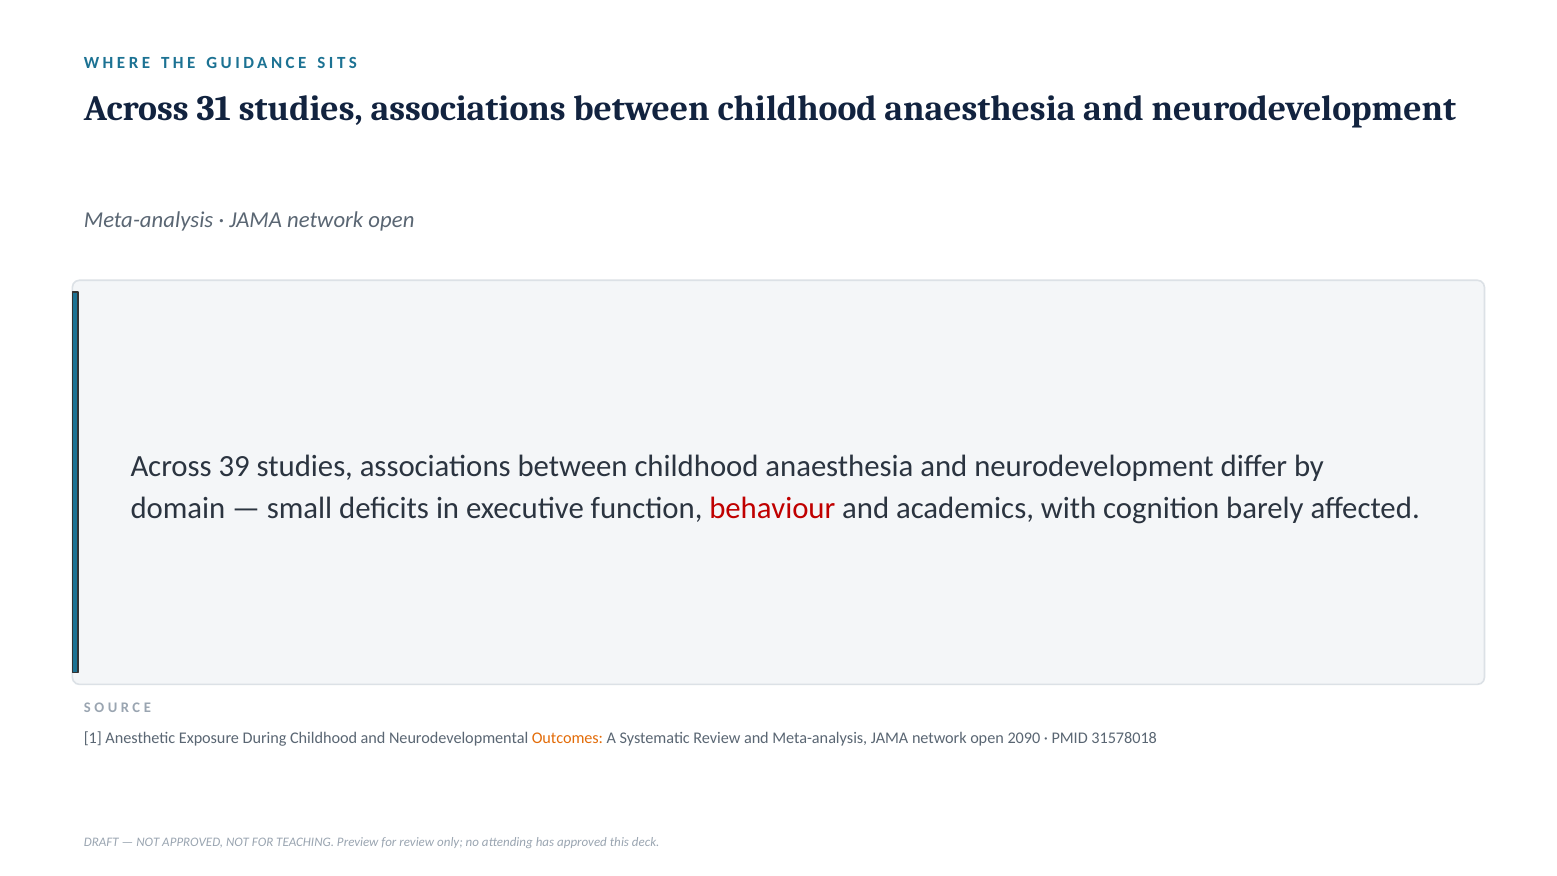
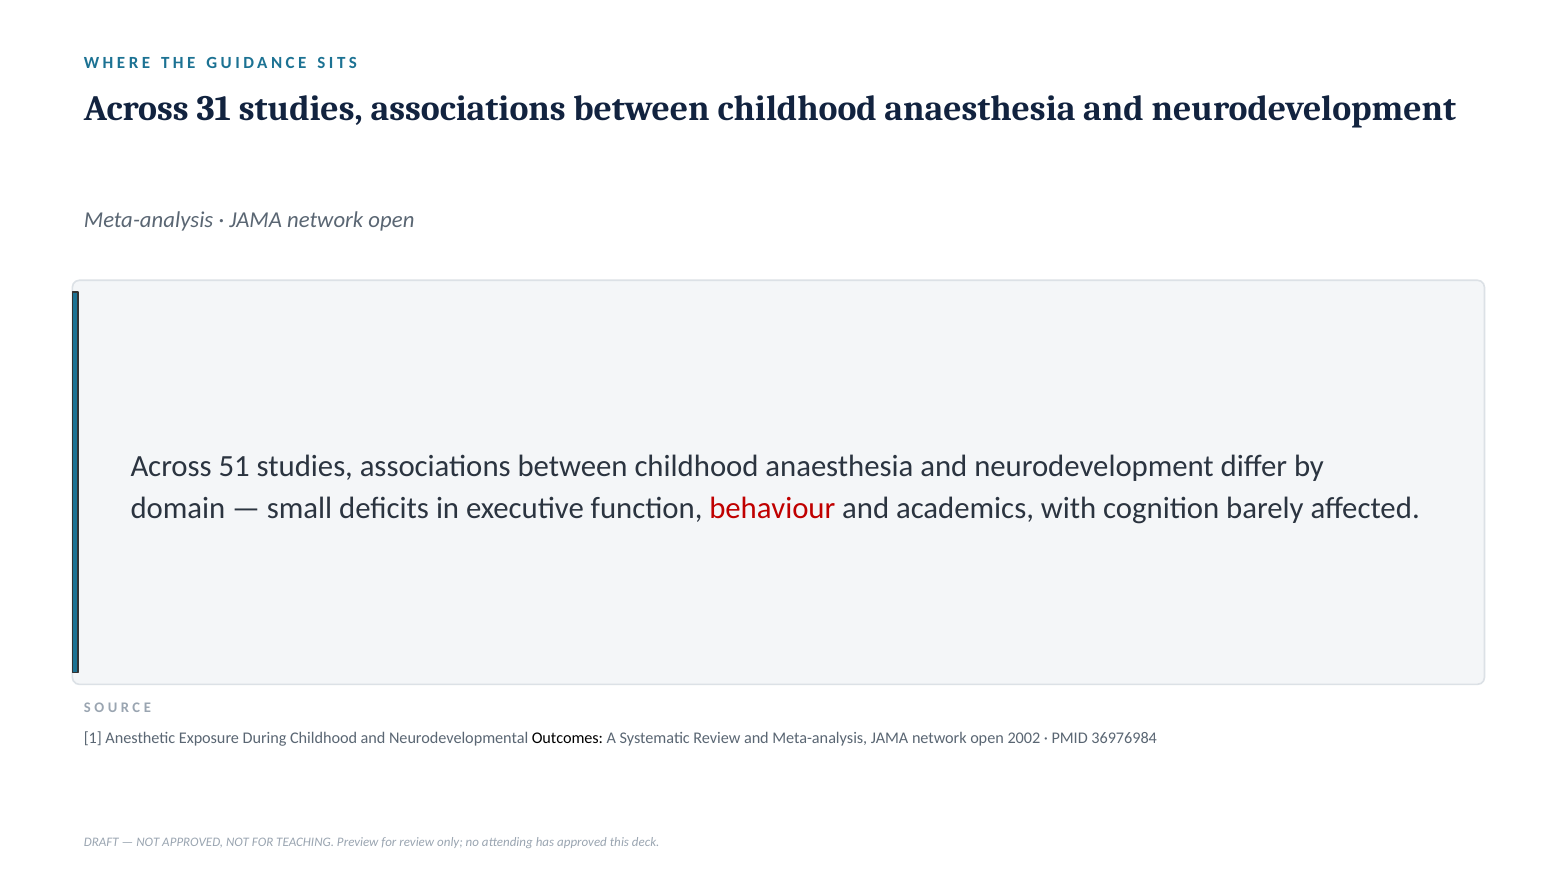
39: 39 -> 51 (234, 466)
Outcomes colour: orange -> black (567, 738)
2090: 2090 -> 2002 (1024, 738)
31578018: 31578018 -> 36976984 (1124, 738)
